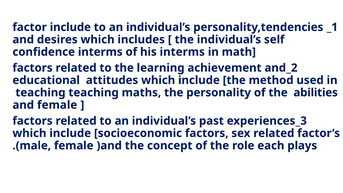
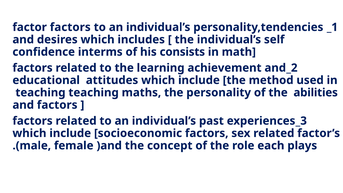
factor include: include -> factors (70, 27)
his interms: interms -> consists (182, 52)
and female: female -> factors (57, 105)
